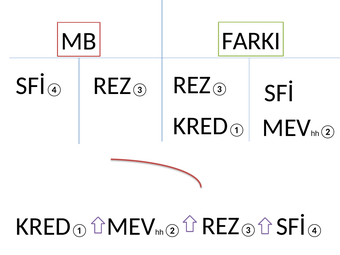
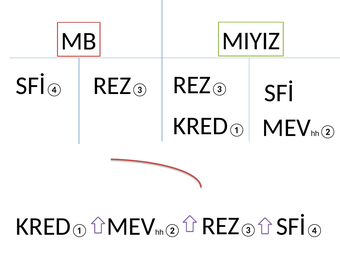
FARKI: FARKI -> MIYIZ (251, 41)
